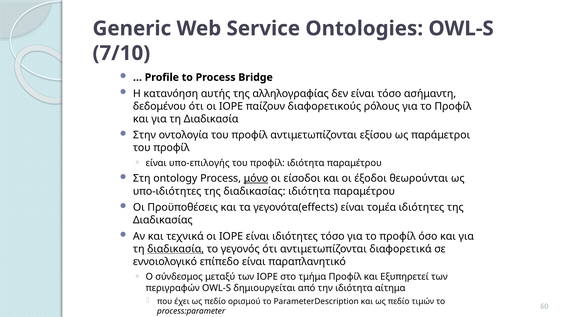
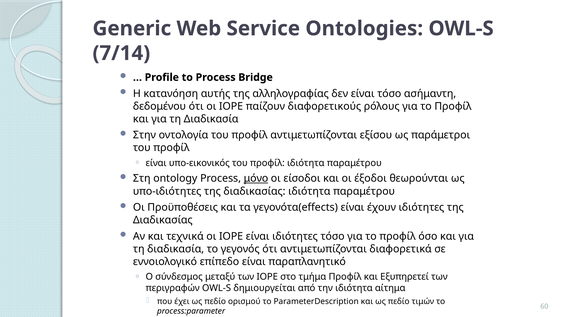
7/10: 7/10 -> 7/14 (121, 53)
υπο-επιλογής: υπο-επιλογής -> υπο-εικονικός (199, 163)
τομέα: τομέα -> έχουν (381, 207)
διαδικασία underline: present -> none (176, 249)
